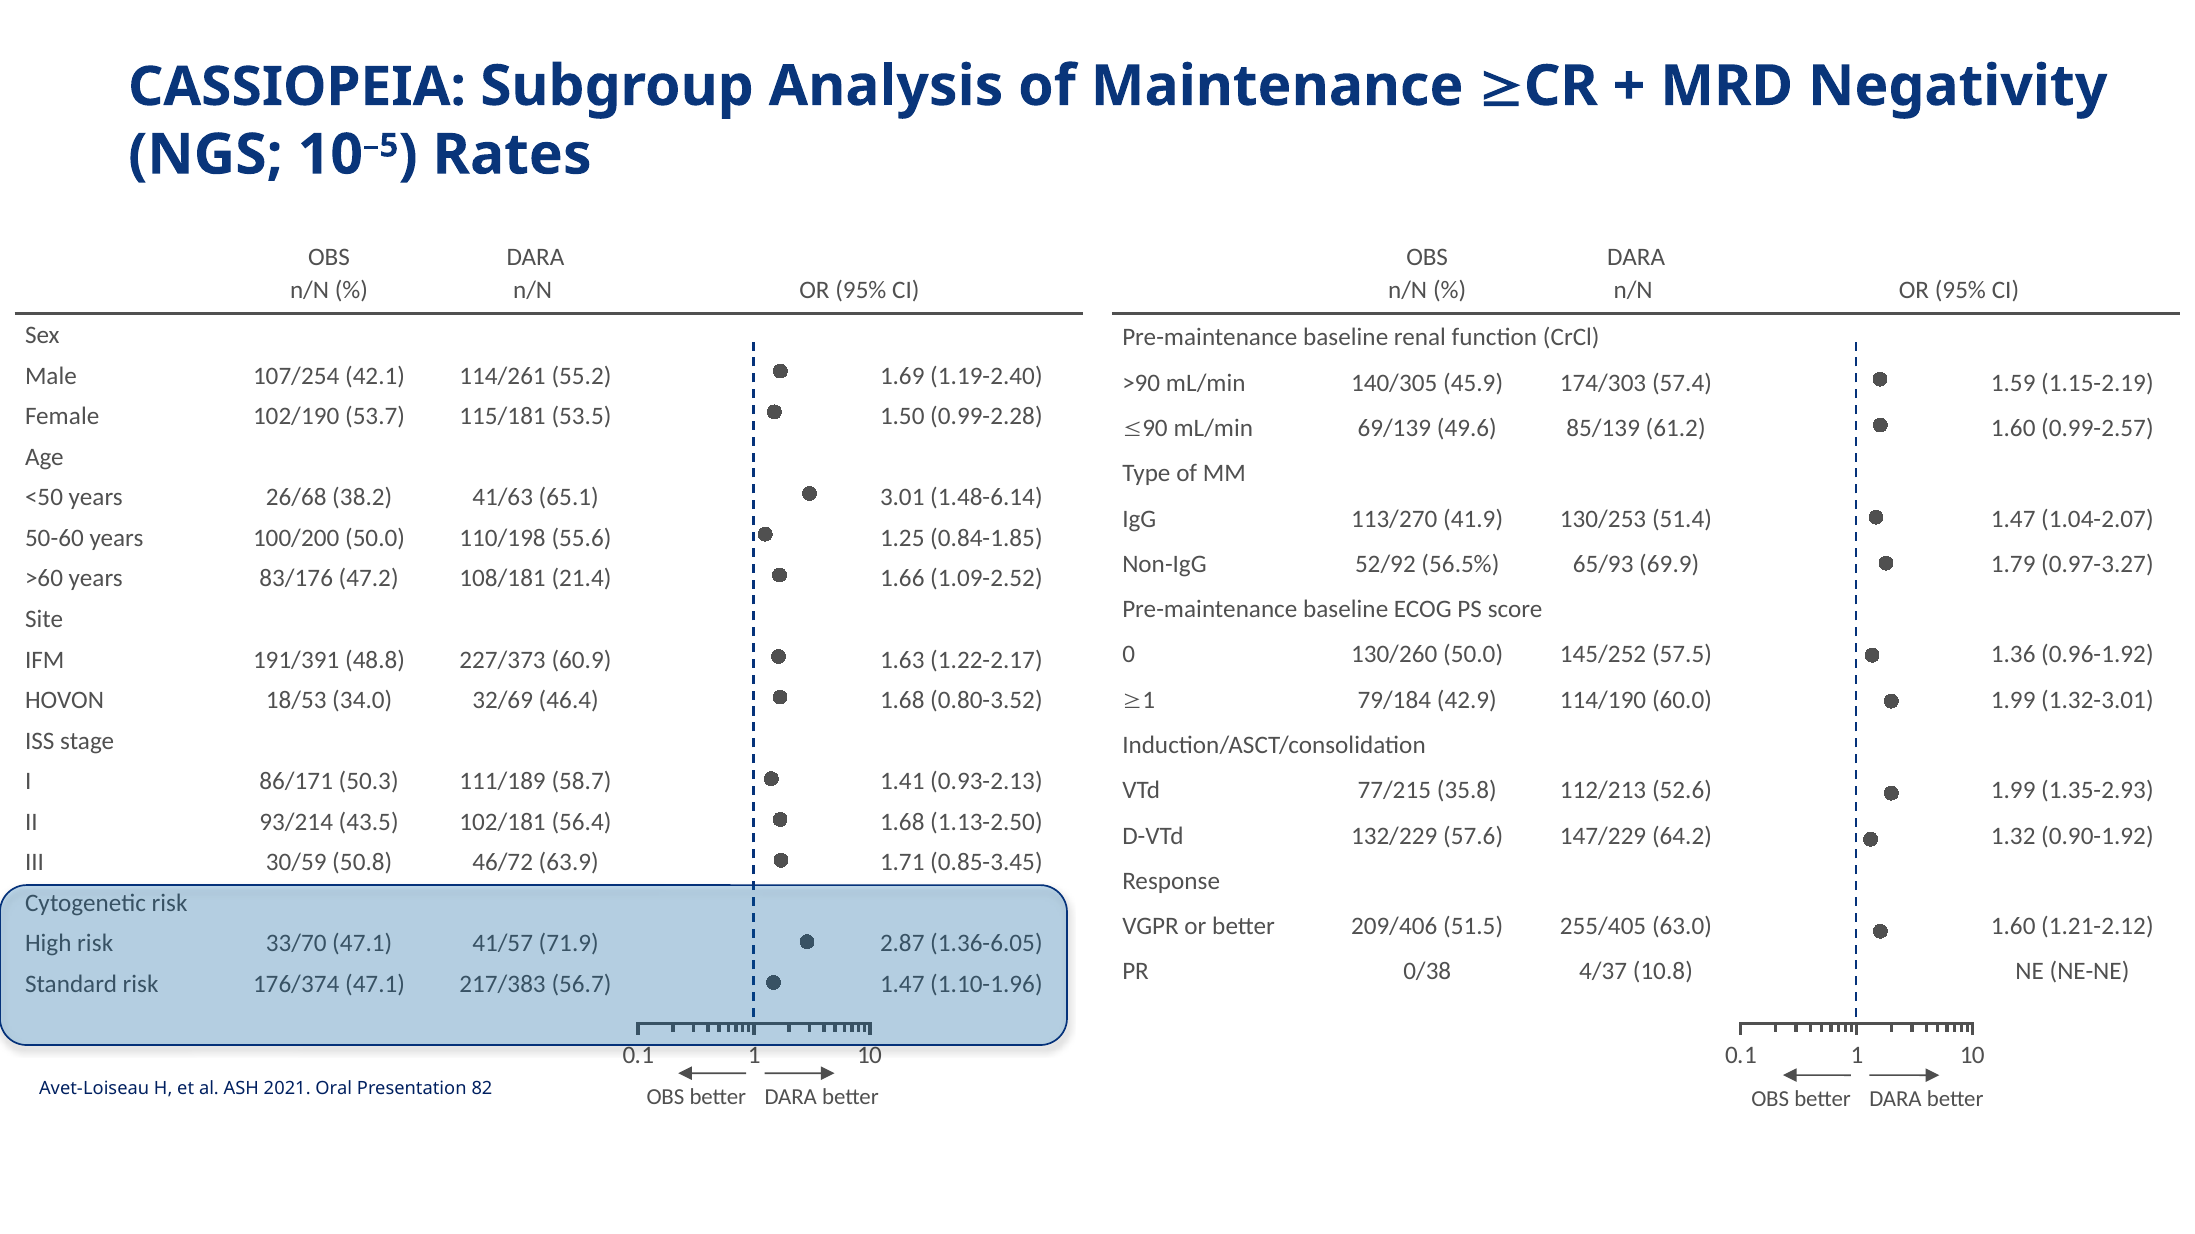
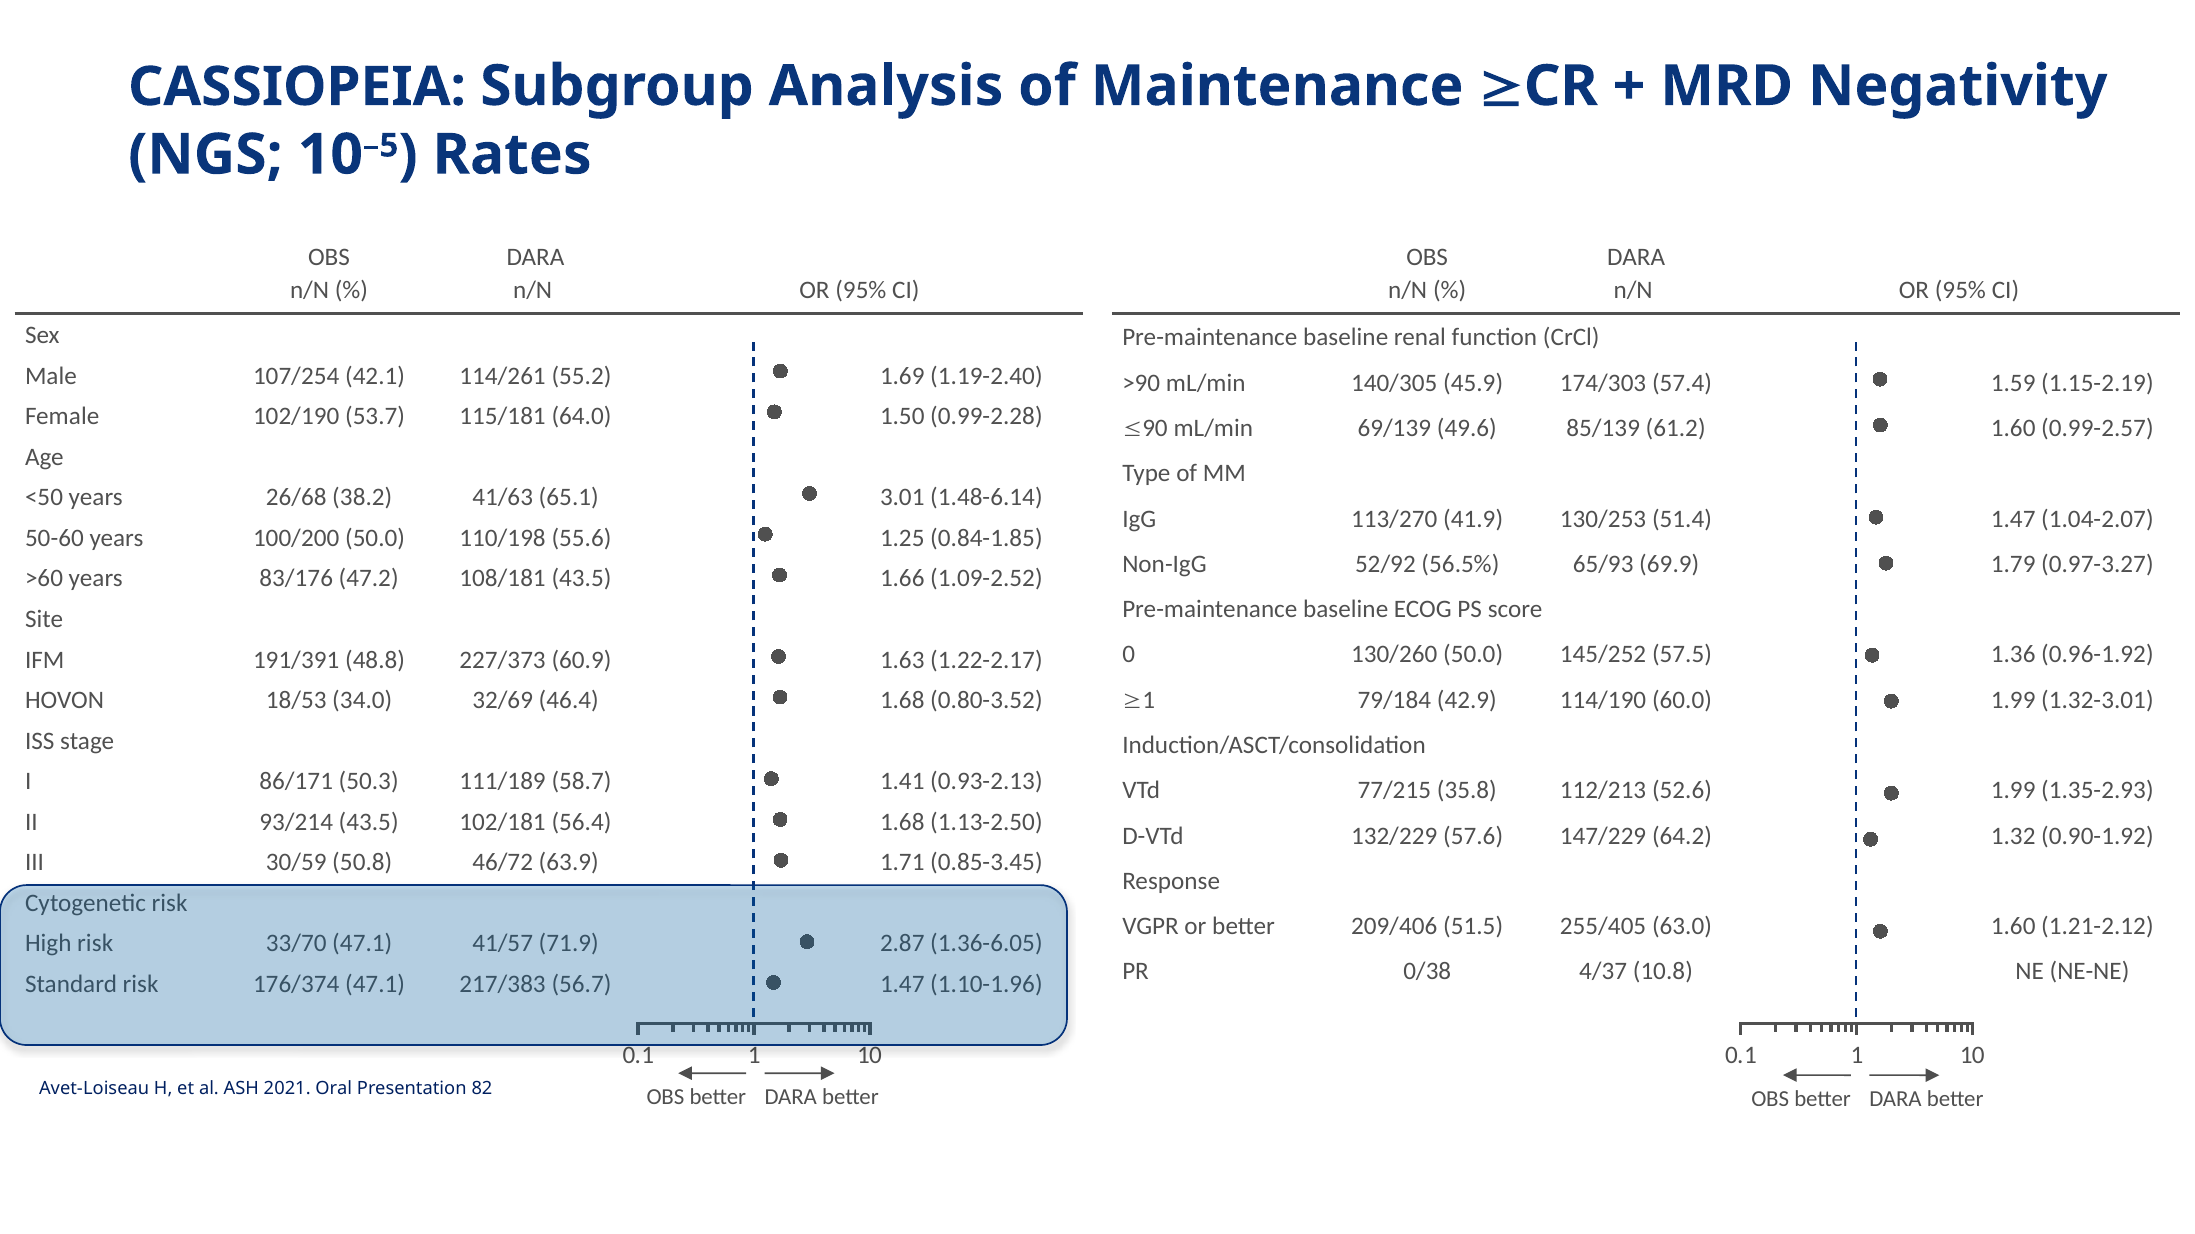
53.5: 53.5 -> 64.0 (581, 417)
108/181 21.4: 21.4 -> 43.5 (581, 579)
